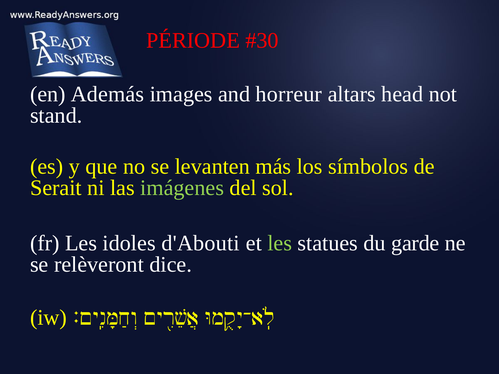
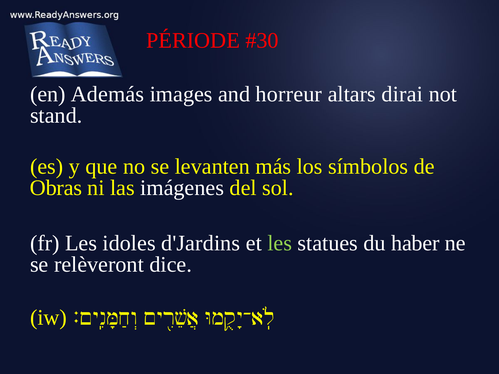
head: head -> dirai (402, 94)
Serait: Serait -> Obras (56, 188)
imágenes colour: light green -> white (182, 188)
d'Abouti: d'Abouti -> d'Jardins (201, 243)
garde: garde -> haber (415, 243)
